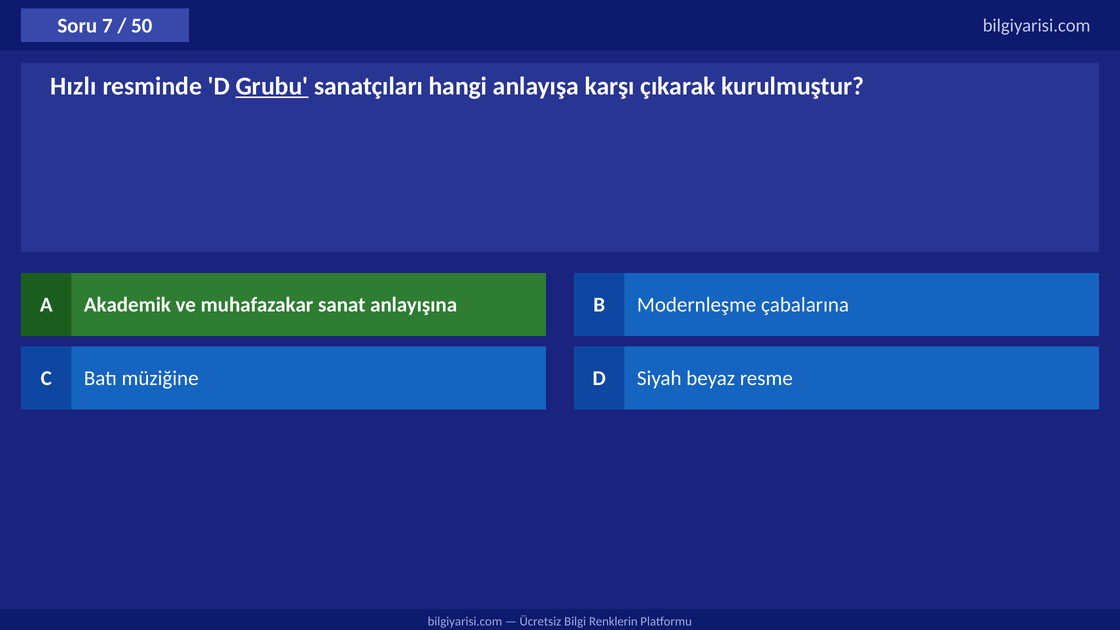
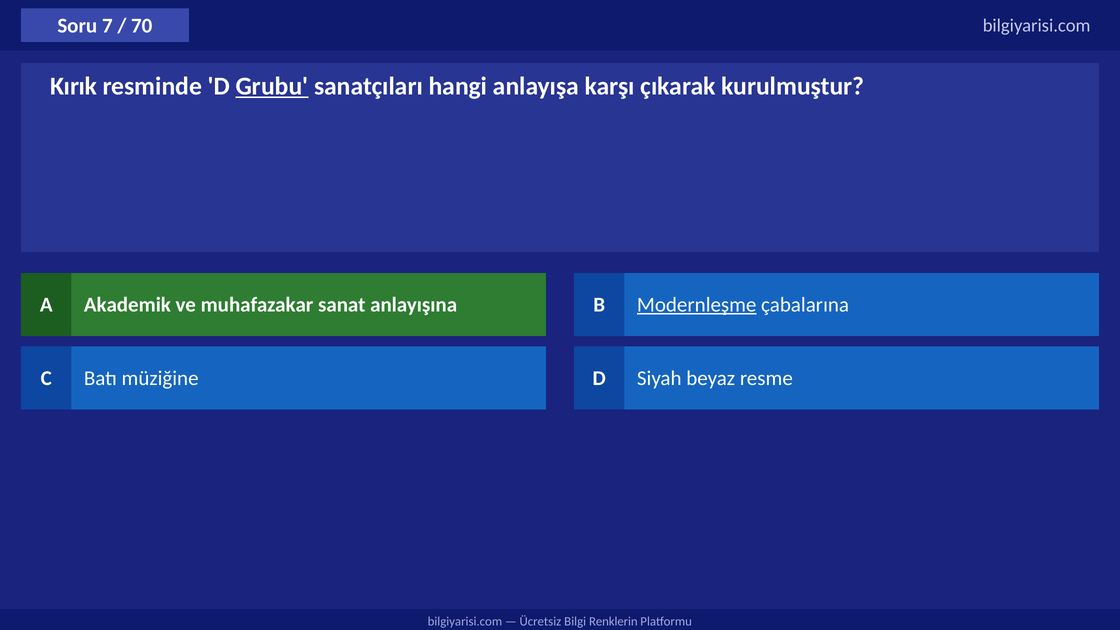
50: 50 -> 70 (142, 26)
Hızlı: Hızlı -> Kırık (74, 86)
Modernleşme underline: none -> present (697, 305)
